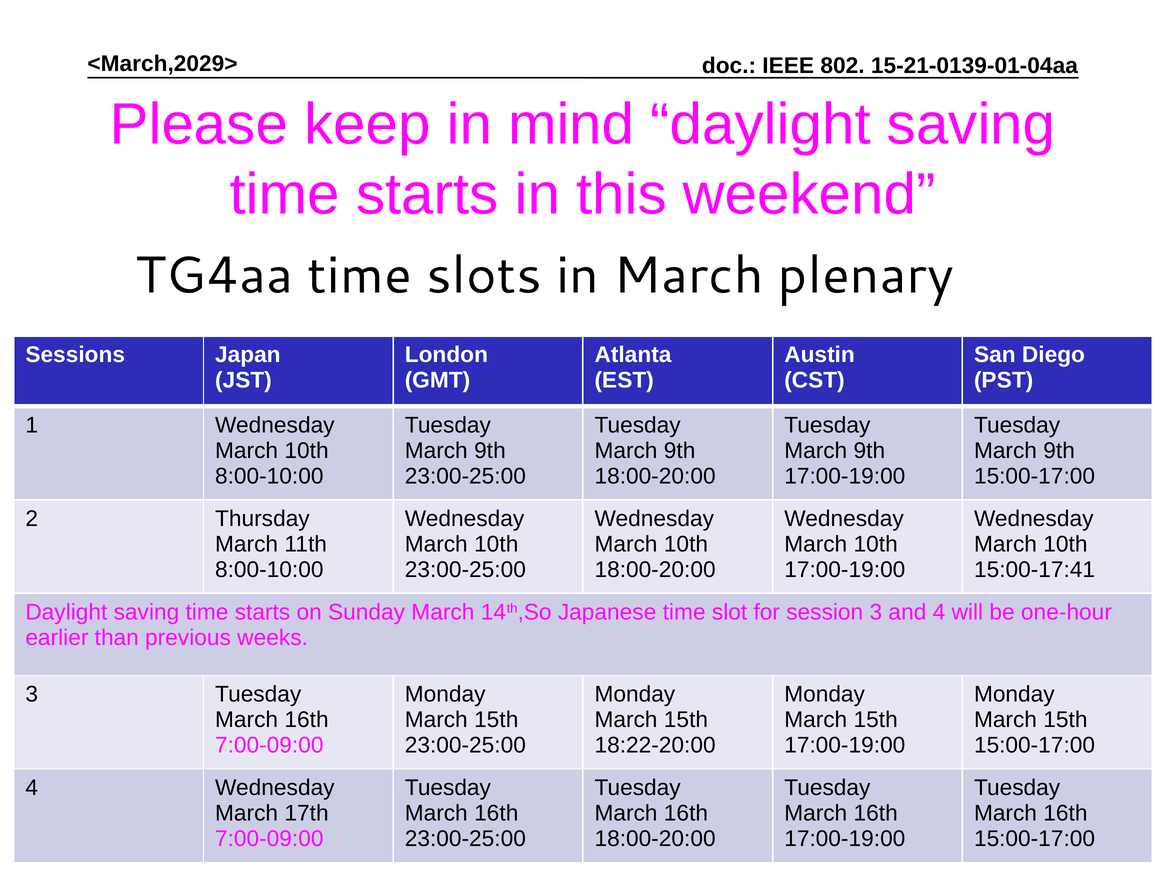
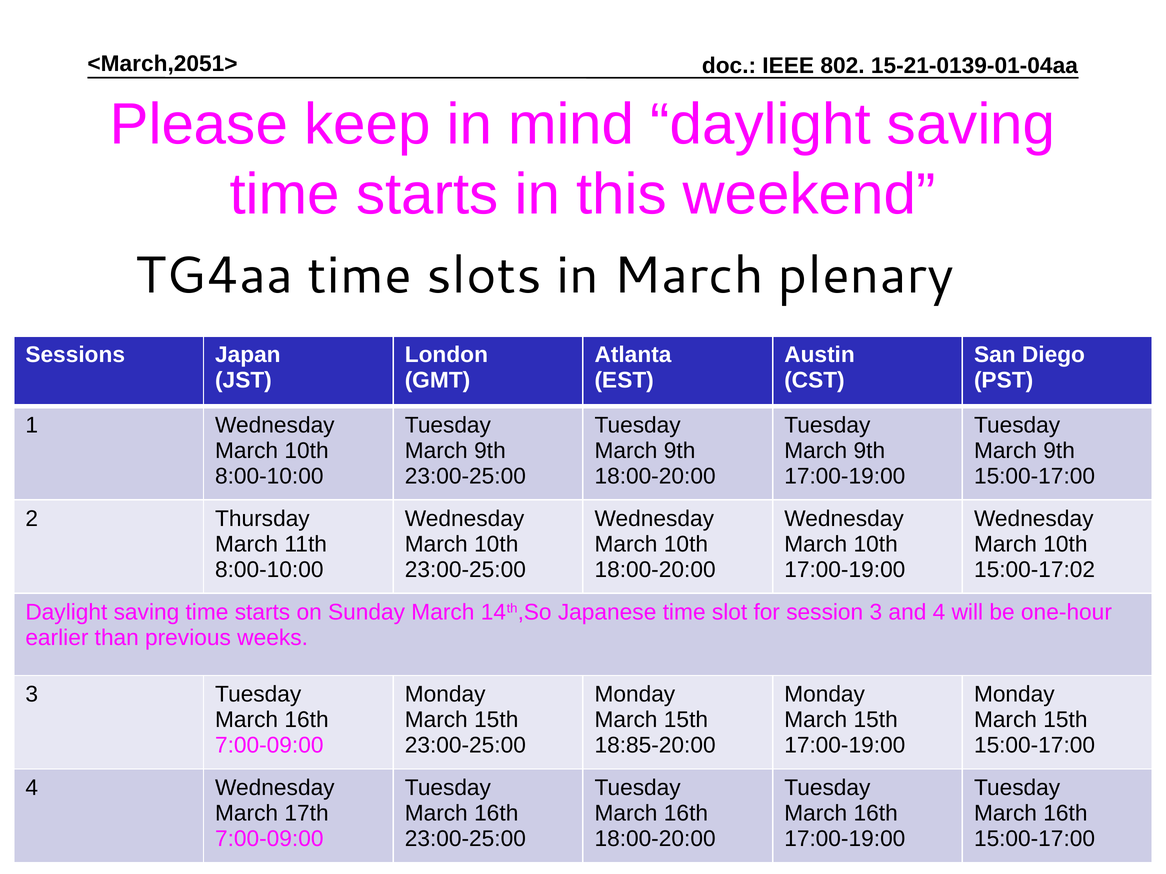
<March,2029>: <March,2029> -> <March,2051> (162, 64)
15:00-17:41: 15:00-17:41 -> 15:00-17:02 (1035, 570)
18:22-20:00: 18:22-20:00 -> 18:85-20:00 (655, 746)
